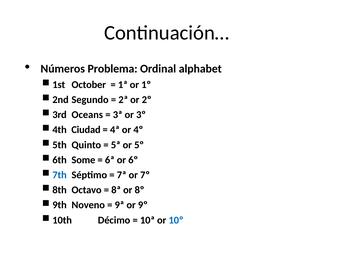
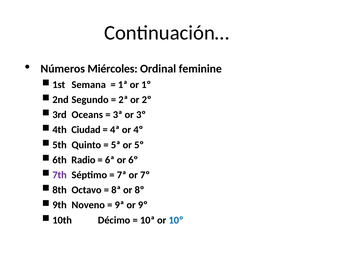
Problema: Problema -> Miércoles (113, 69)
alphabet: alphabet -> feminine (200, 69)
October: October -> Semana (89, 84)
Some: Some -> Radio (83, 160)
7th colour: blue -> purple (60, 175)
